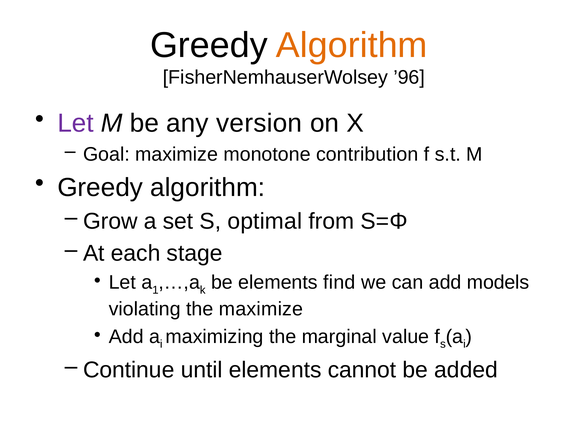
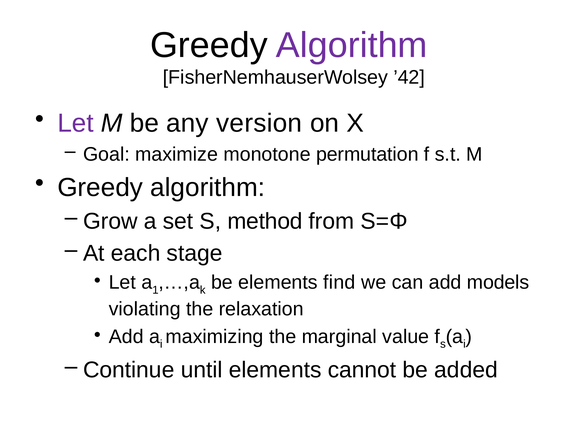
Algorithm colour: orange -> purple (352, 45)
’96: ’96 -> ’42 (409, 77)
contribution: contribution -> permutation (367, 154)
optimal: optimal -> method (265, 221)
the maximize: maximize -> relaxation (261, 309)
